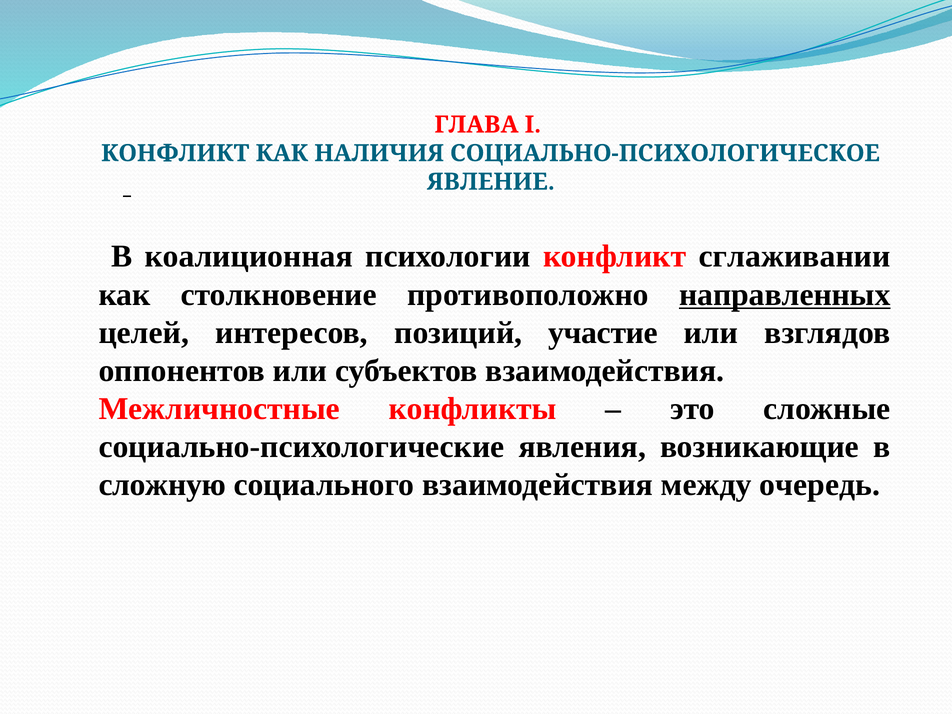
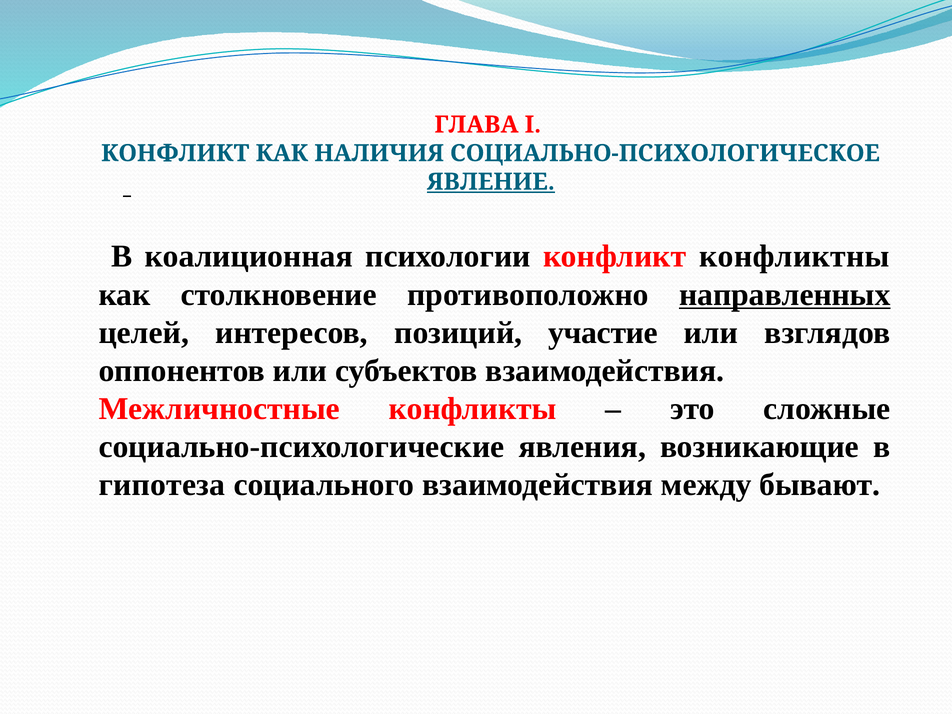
ЯВЛЕНИЕ underline: none -> present (491, 182)
сглаживании: сглаживании -> конфликтны (794, 256)
сложную: сложную -> гипотеза (162, 485)
очередь: очередь -> бывают (820, 485)
